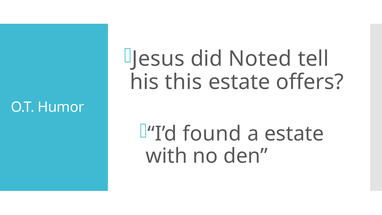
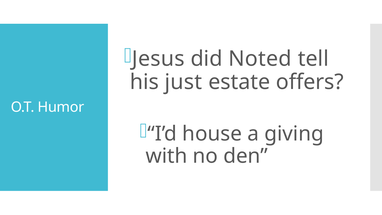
this: this -> just (183, 82)
found: found -> house (212, 134)
a estate: estate -> giving (294, 134)
